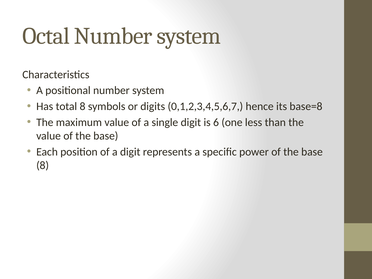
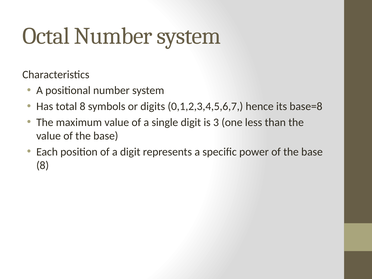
6: 6 -> 3 (216, 122)
